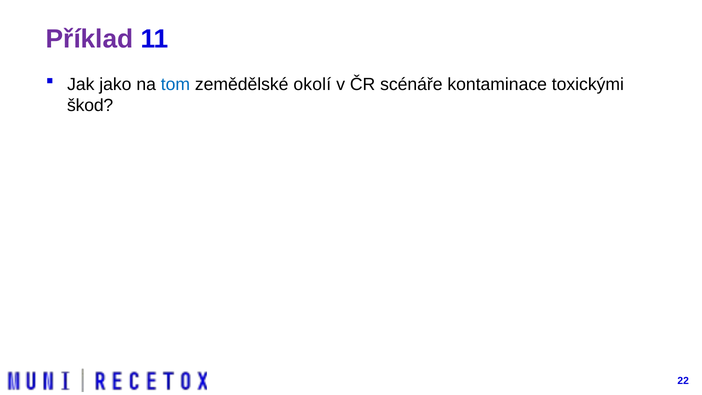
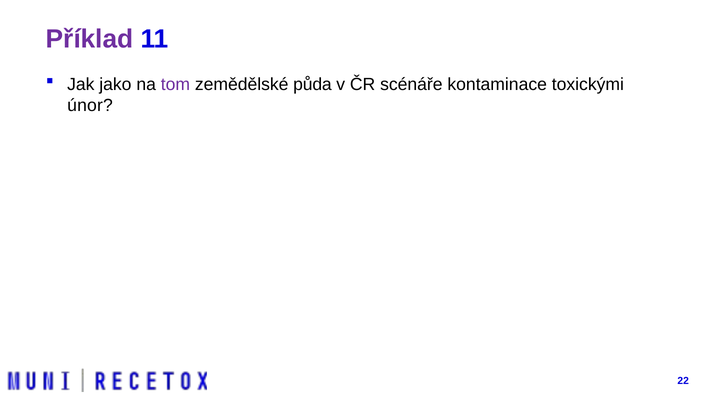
tom colour: blue -> purple (175, 84)
okolí: okolí -> půda (312, 84)
škod: škod -> únor (90, 105)
